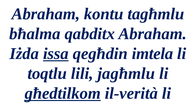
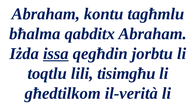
imtela: imtela -> jorbtu (152, 53)
jagħmlu: jagħmlu -> tisimgħu (126, 73)
għedtilkom underline: present -> none (63, 93)
